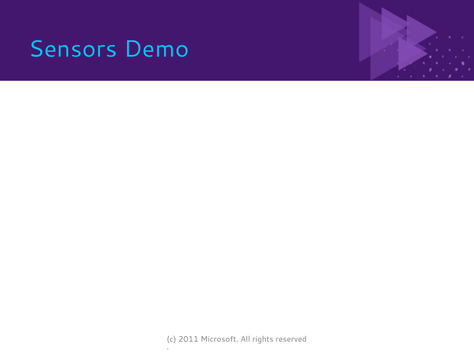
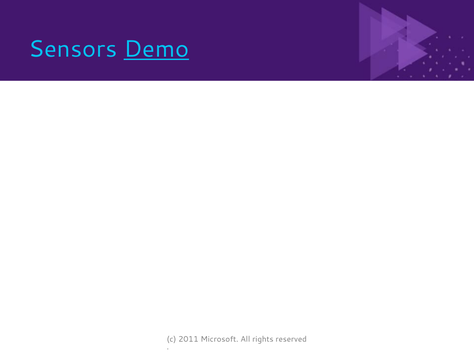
Demo underline: none -> present (156, 49)
